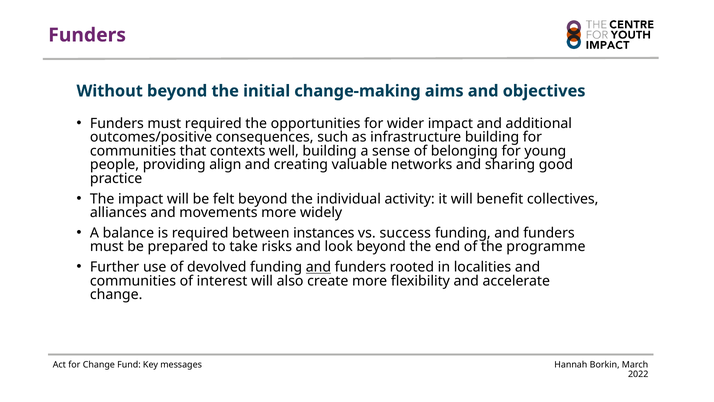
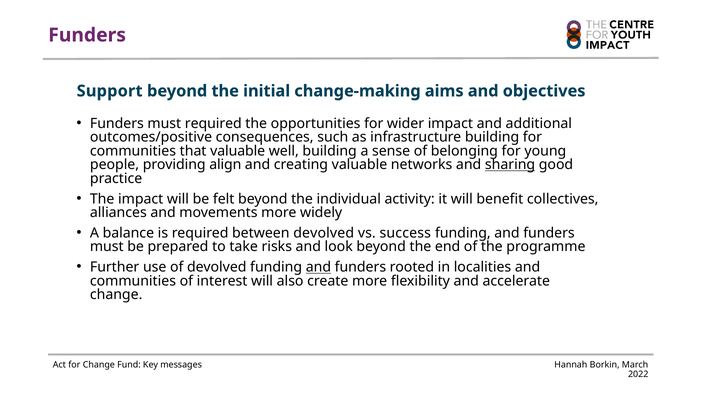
Without: Without -> Support (110, 91)
that contexts: contexts -> valuable (238, 151)
sharing underline: none -> present (510, 165)
between instances: instances -> devolved (324, 233)
